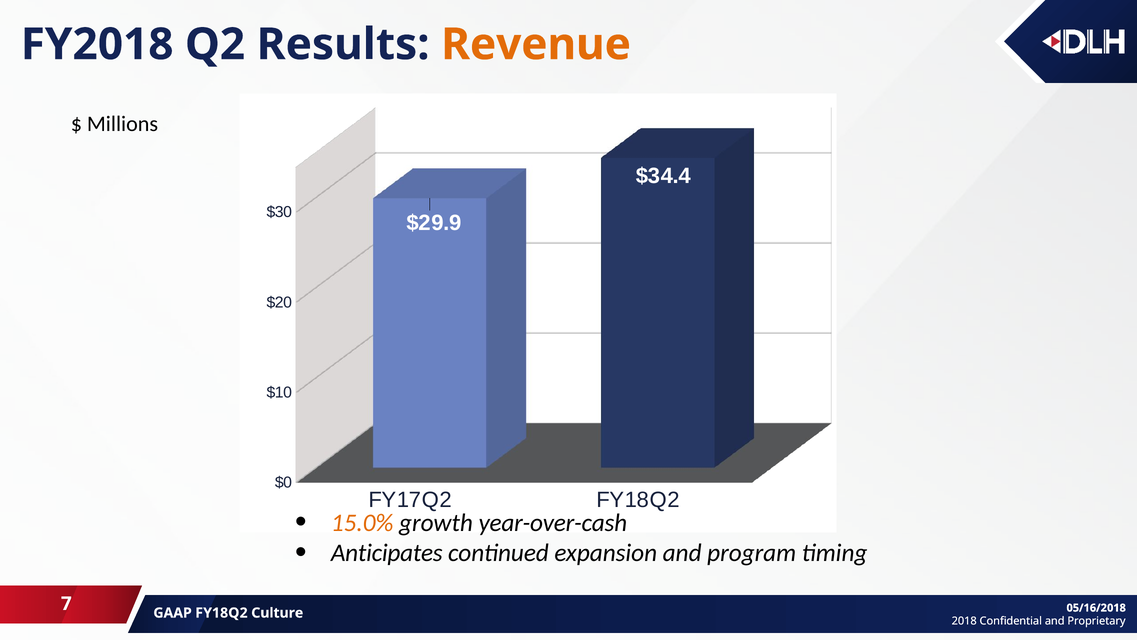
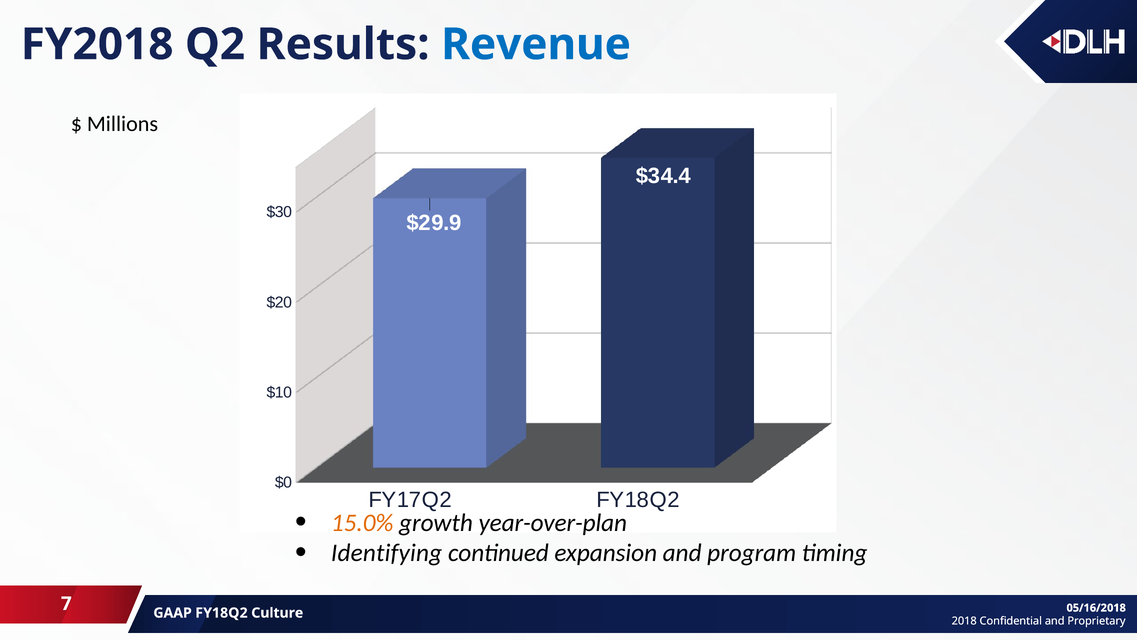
Revenue colour: orange -> blue (536, 44)
year-over-cash: year-over-cash -> year-over-plan (553, 522)
Anticipates: Anticipates -> Identifying (387, 553)
